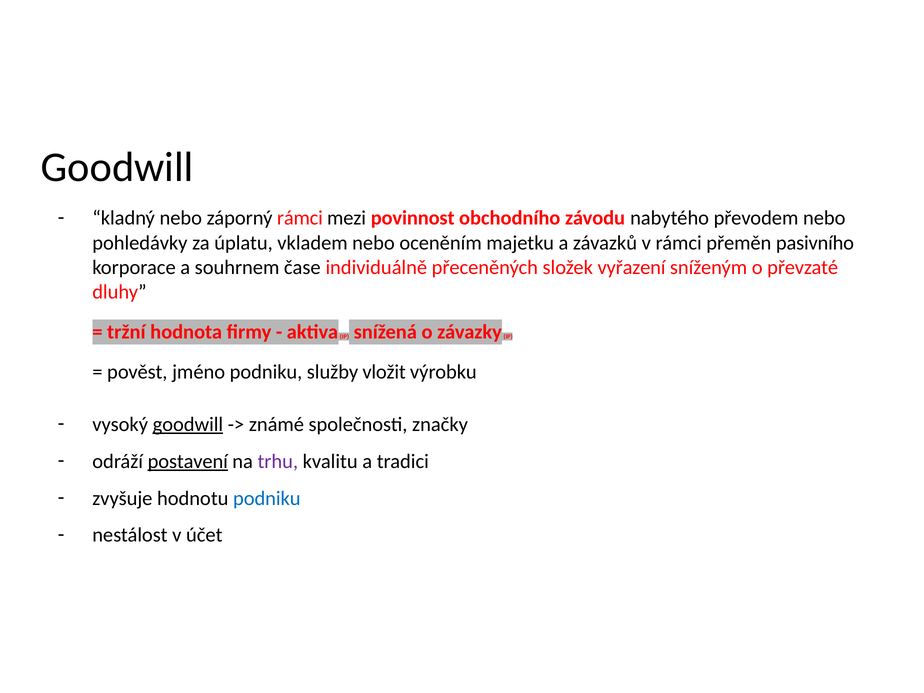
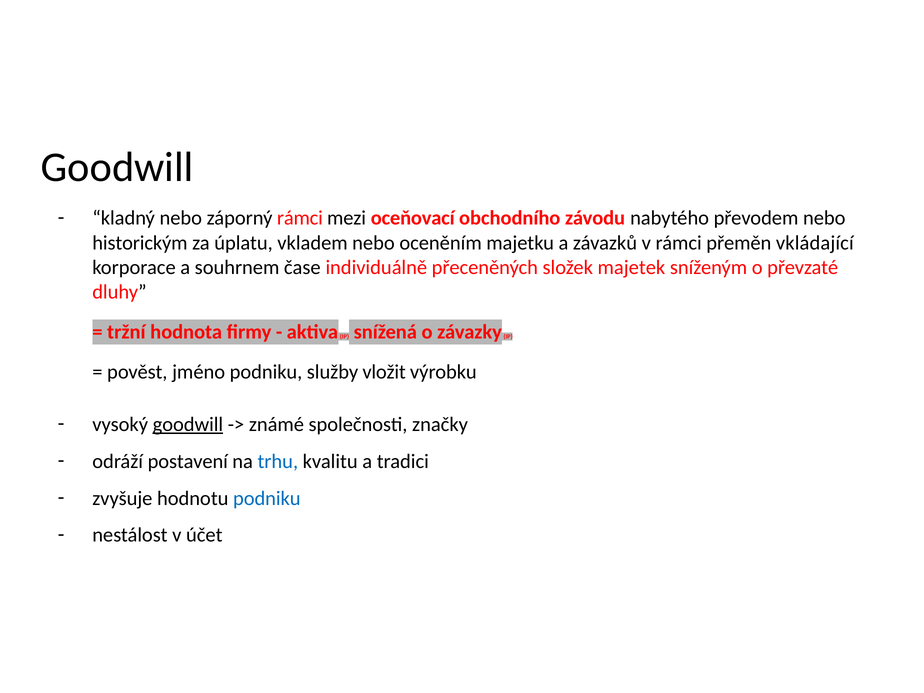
povinnost: povinnost -> oceňovací (413, 218)
pohledávky: pohledávky -> historickým (140, 243)
pasivního: pasivního -> vkládající (815, 243)
vyřazení: vyřazení -> majetek (631, 267)
postavení underline: present -> none (188, 461)
trhu colour: purple -> blue (278, 461)
